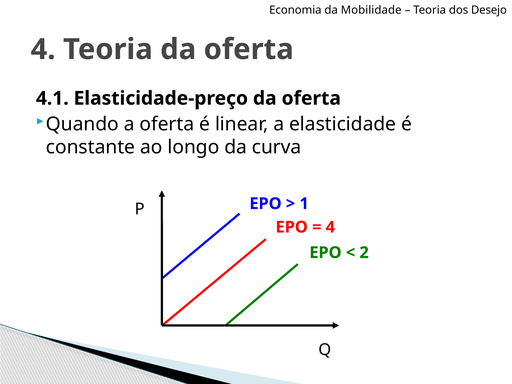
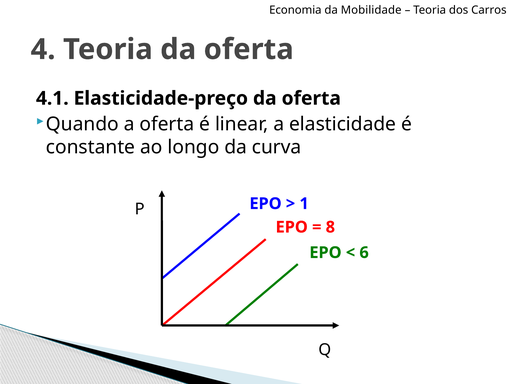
Desejo: Desejo -> Carros (489, 10)
4: 4 -> 8 (330, 227)
2: 2 -> 6 (364, 253)
